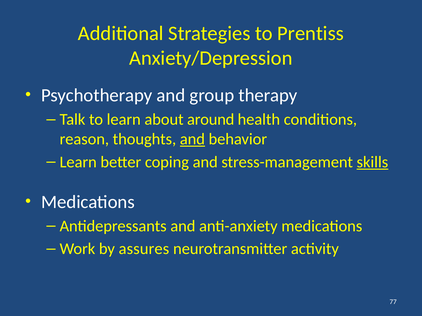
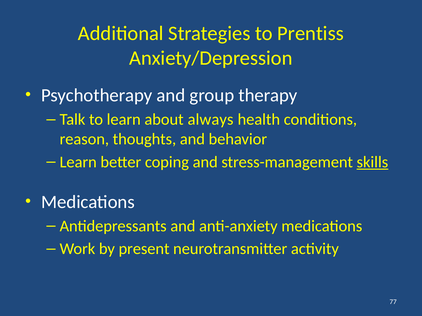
around: around -> always (211, 120)
and underline: present -> none (192, 139)
assures: assures -> present (144, 249)
